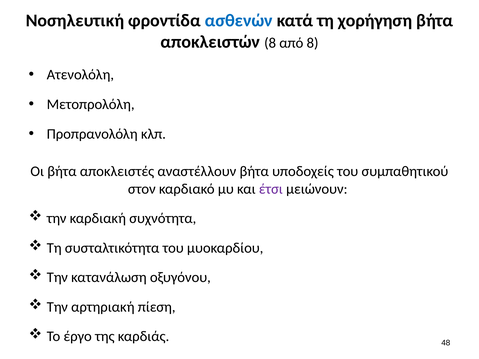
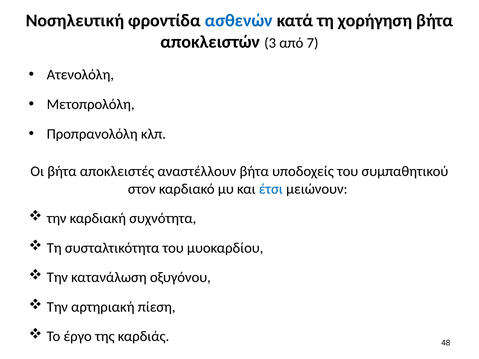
αποκλειστών 8: 8 -> 3 (270, 43)
από 8: 8 -> 7 (313, 43)
έτσι colour: purple -> blue (271, 189)
